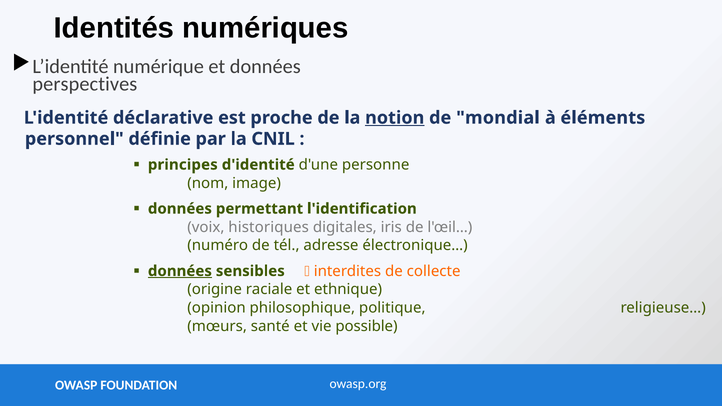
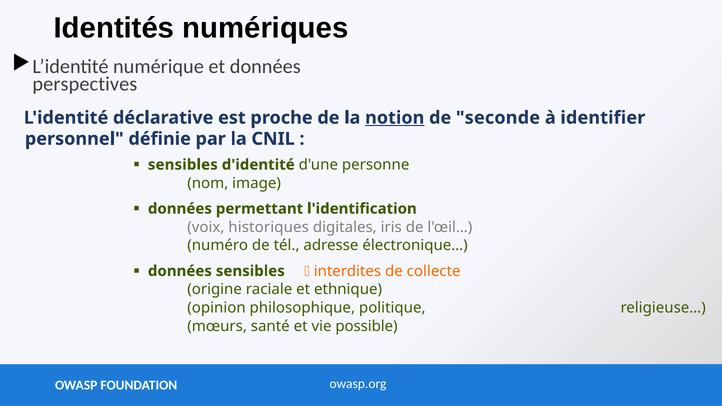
mondial: mondial -> seconde (498, 118)
éléments: éléments -> identifier (603, 118)
principes: principes -> sensibles (183, 165)
données underline: present -> none (180, 271)
